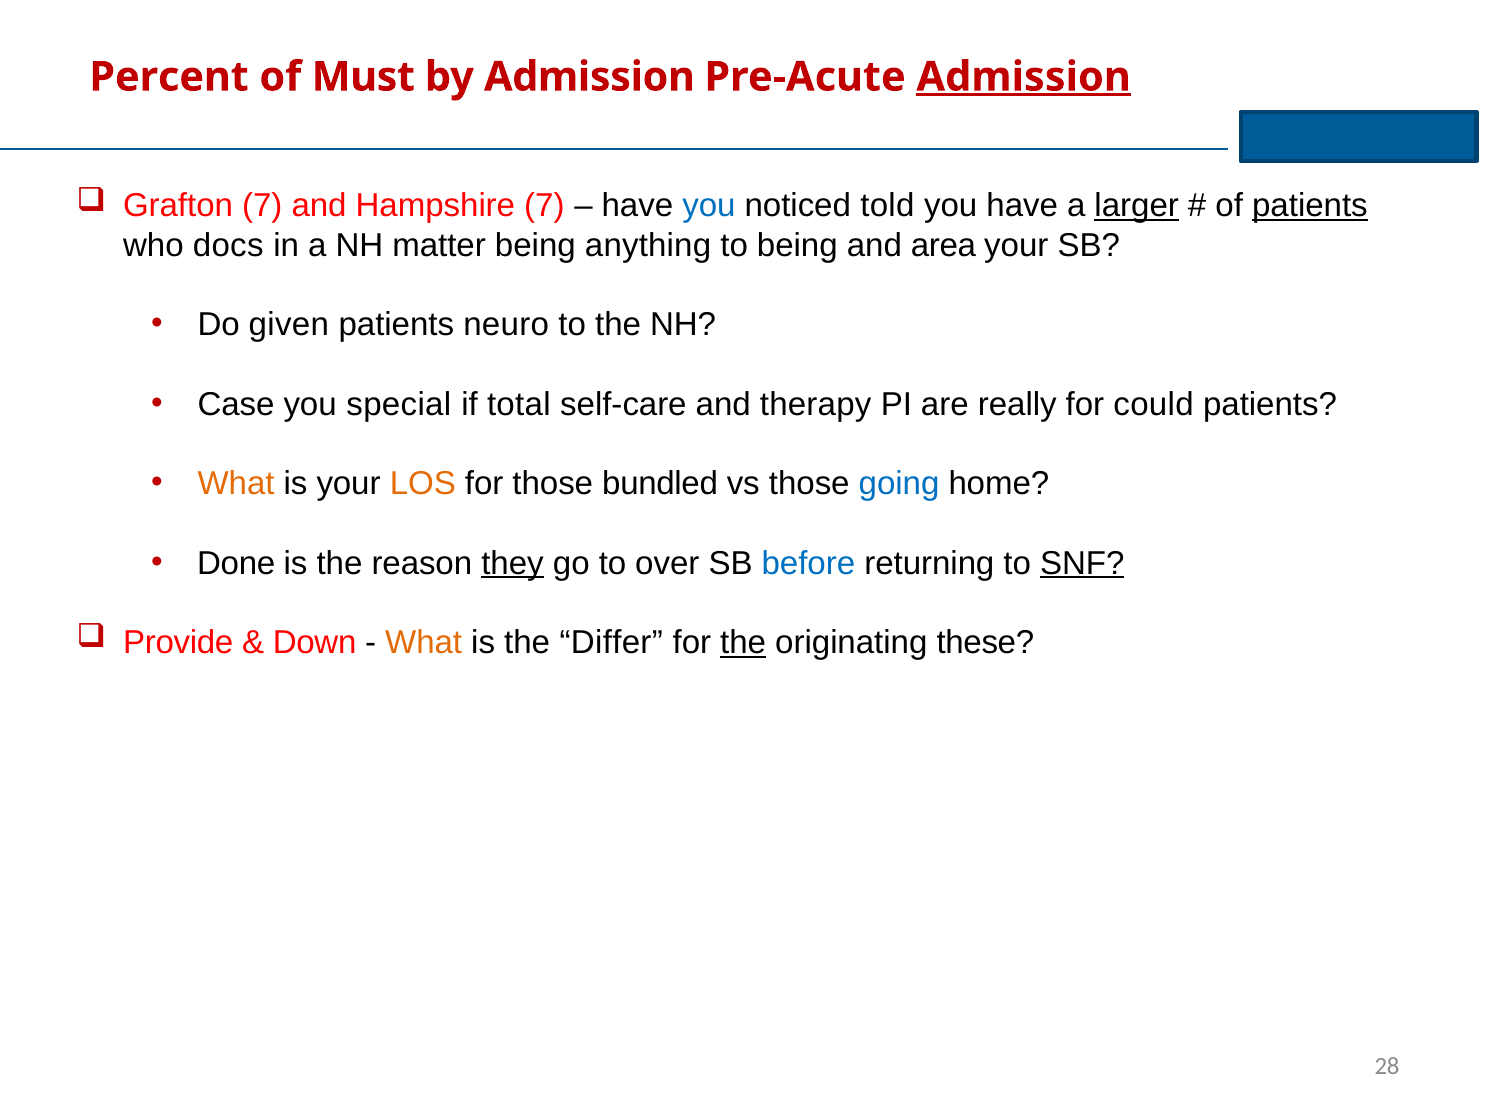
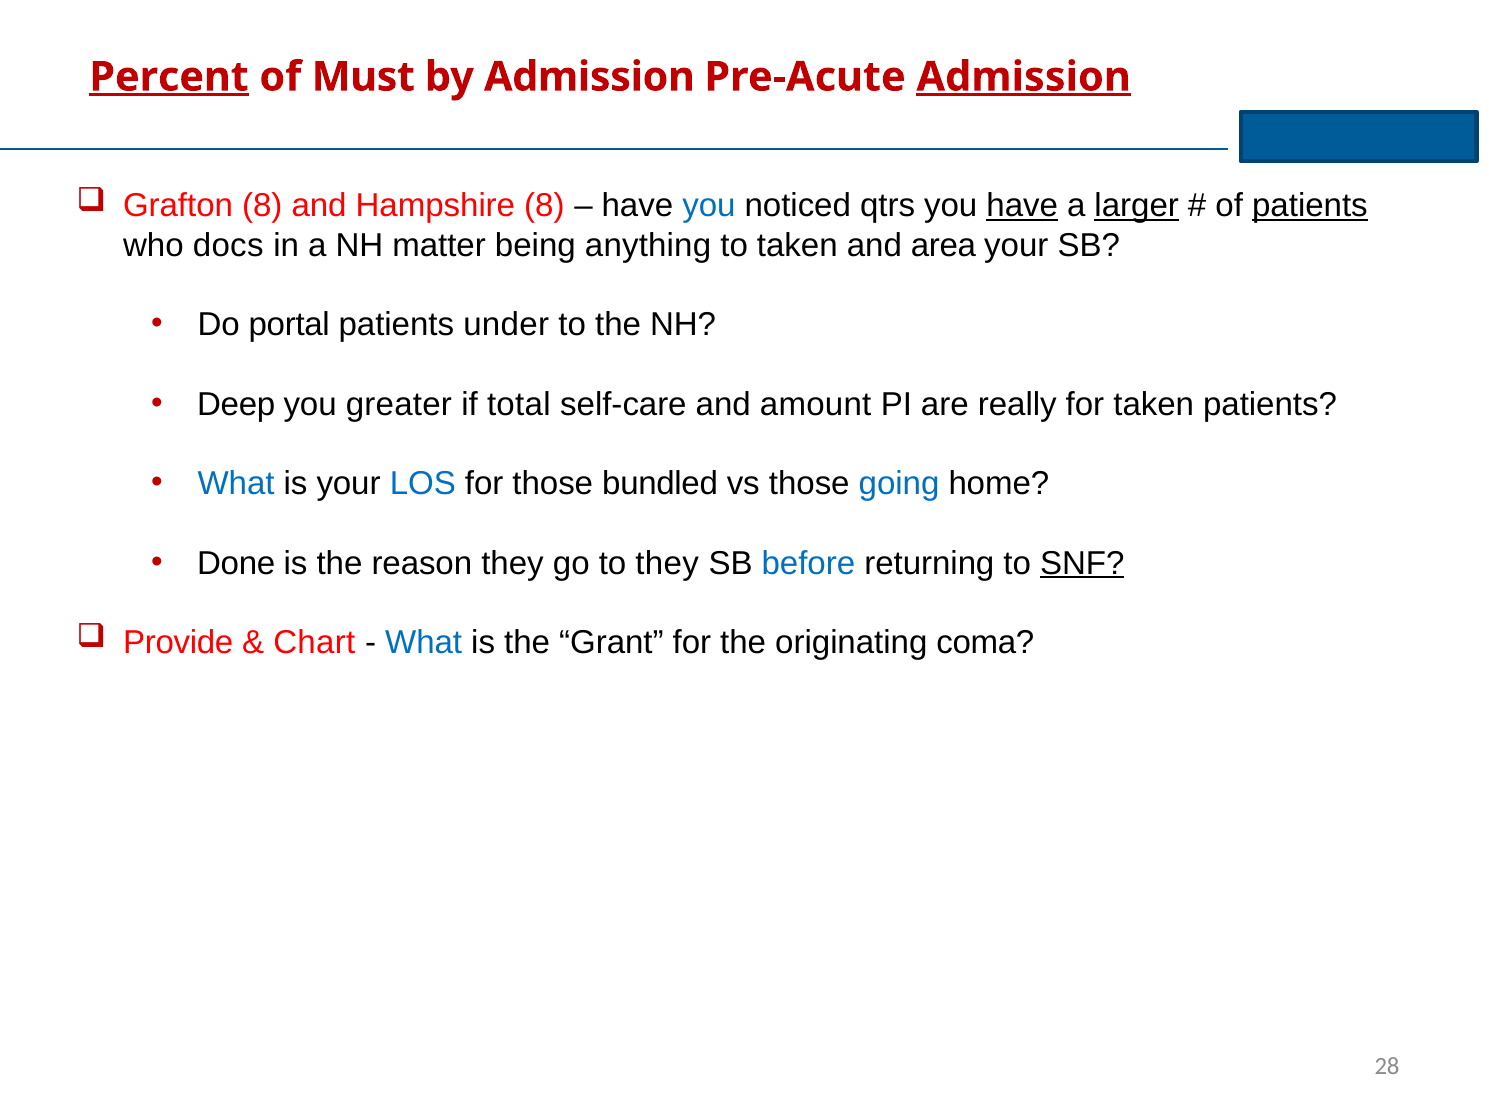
Percent underline: none -> present (169, 77)
Grafton 7: 7 -> 8 (262, 206)
Hampshire 7: 7 -> 8 (544, 206)
told: told -> qtrs (888, 206)
have underline: none -> present (1022, 206)
to being: being -> taken (797, 246)
given: given -> portal (289, 325)
neuro: neuro -> under (506, 325)
Case: Case -> Deep (236, 404)
special: special -> greater (399, 404)
therapy: therapy -> amount (816, 404)
for could: could -> taken (1154, 404)
What colour: orange -> blue (236, 484)
LOS colour: orange -> blue (423, 484)
they underline: present -> none (513, 563)
to over: over -> they (667, 563)
Down: Down -> Chart (314, 642)
What colour: orange -> blue (424, 642)
Differ: Differ -> Grant (611, 642)
the underline: present -> none (743, 642)
these: these -> coma (985, 642)
